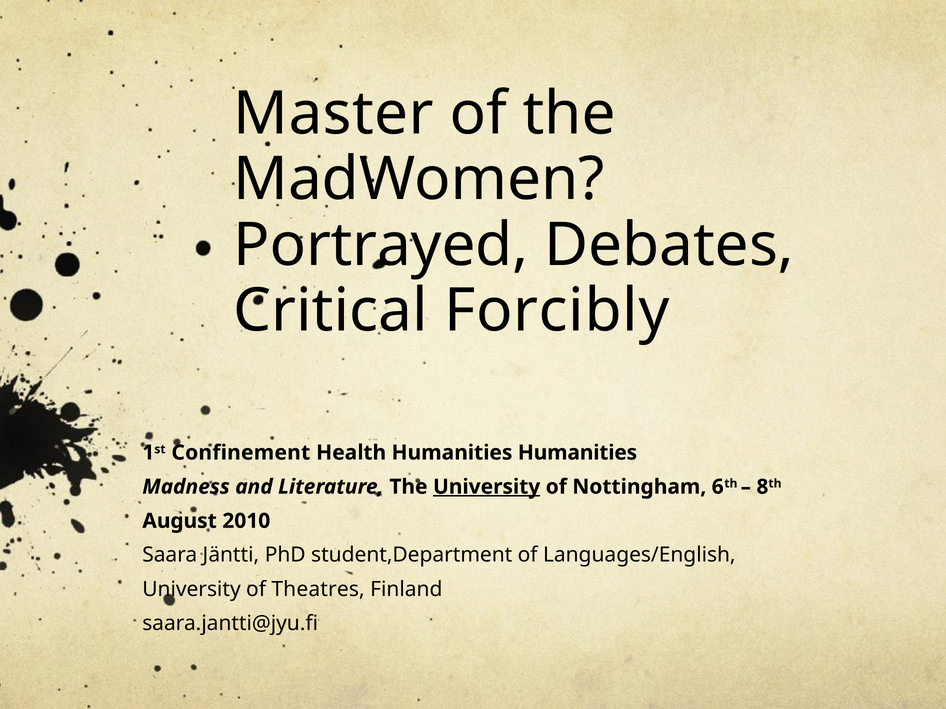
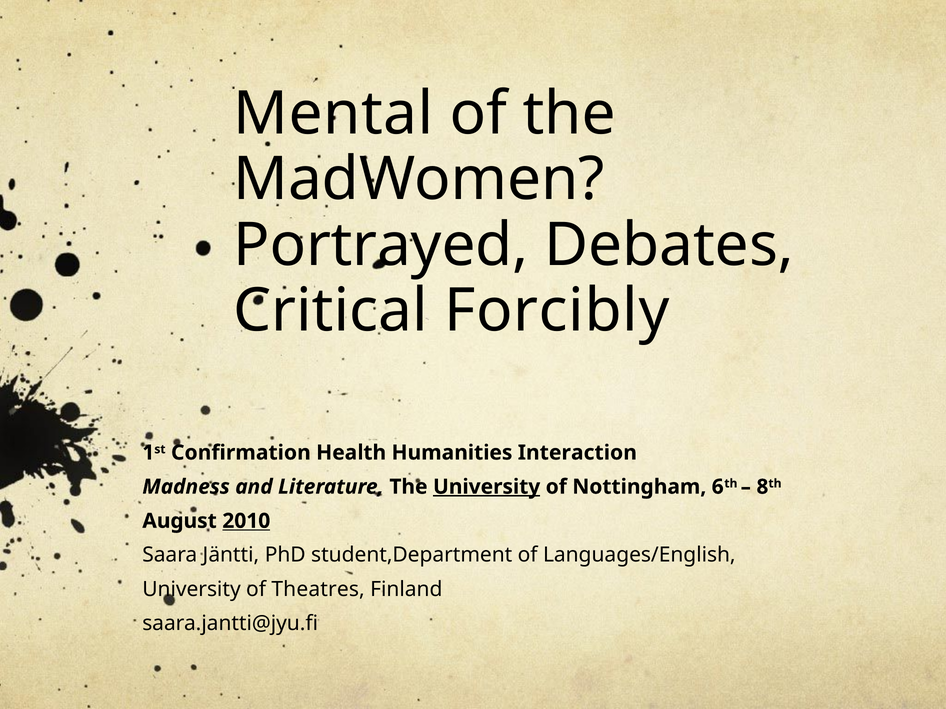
Master: Master -> Mental (333, 114)
Confinement: Confinement -> Confirmation (241, 453)
Humanities Humanities: Humanities -> Interaction (577, 453)
2010 underline: none -> present (246, 521)
